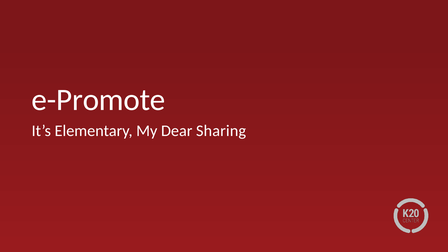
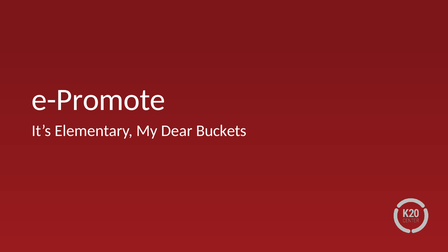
Sharing: Sharing -> Buckets (221, 131)
